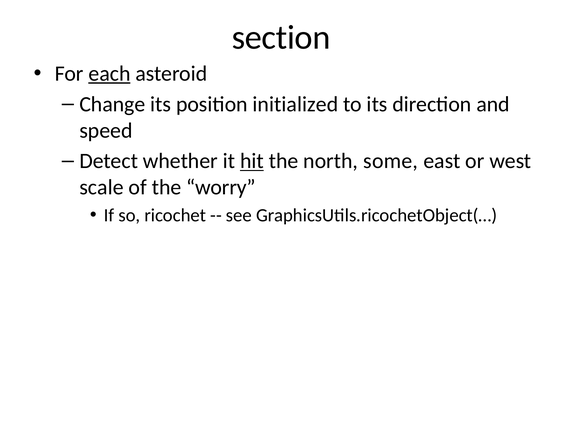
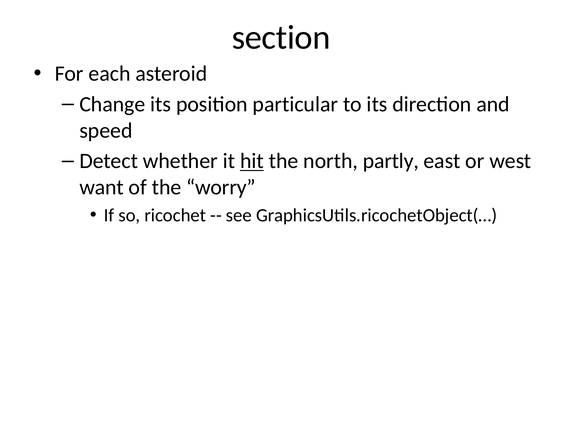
each underline: present -> none (109, 74)
initialized: initialized -> particular (295, 104)
some: some -> partly (391, 161)
scale: scale -> want (102, 187)
